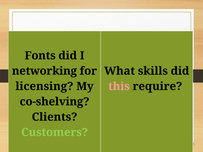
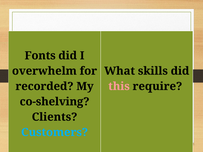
networking: networking -> overwhelm (44, 71)
licensing: licensing -> recorded (44, 86)
Customers colour: light green -> light blue (55, 133)
